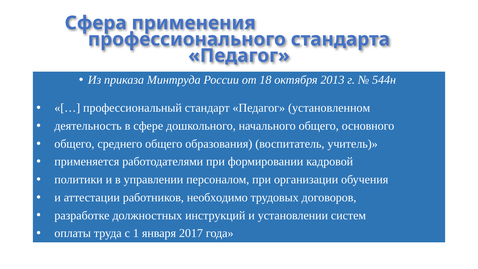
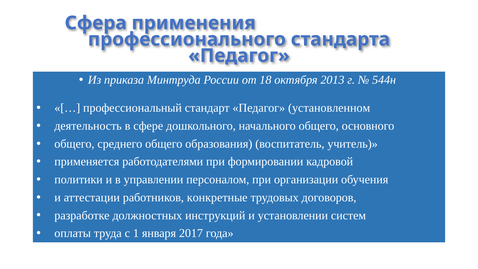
необходимо: необходимо -> конкретные (217, 197)
